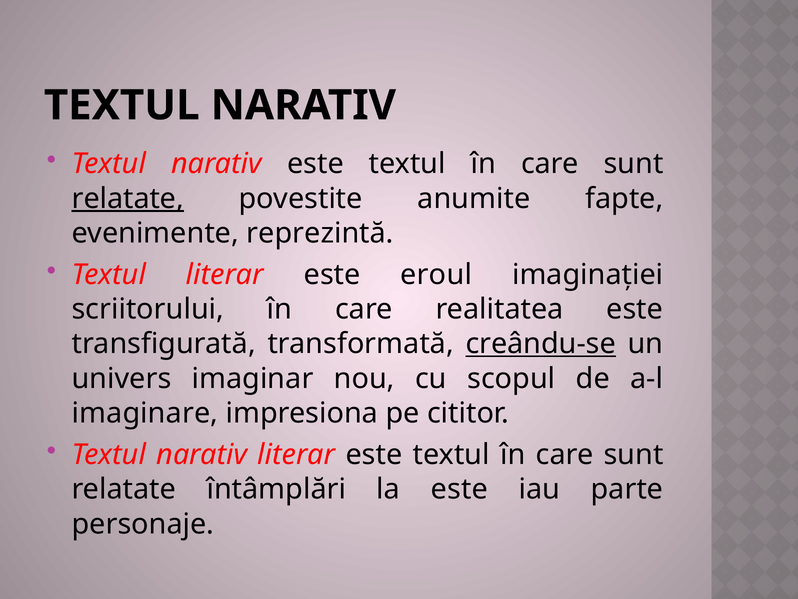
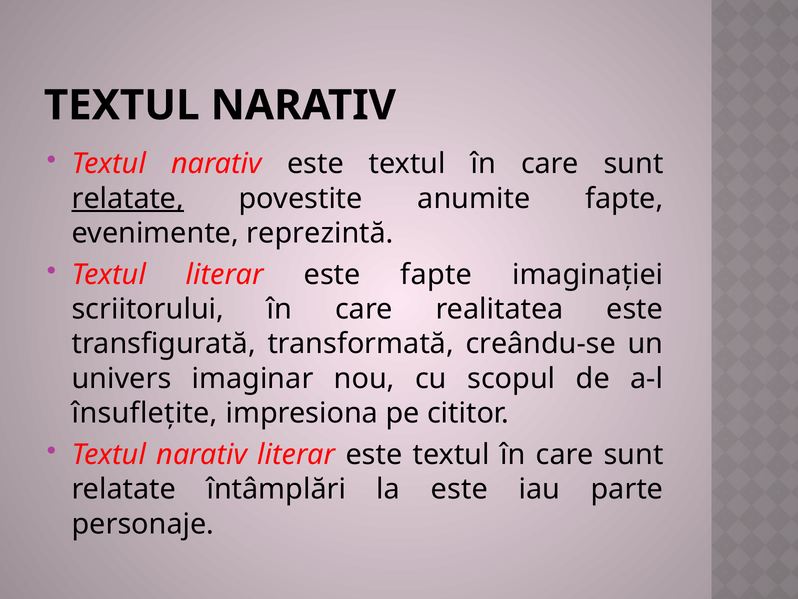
este eroul: eroul -> fapte (436, 274)
creându-se underline: present -> none (541, 344)
imaginare: imaginare -> însuflețite (145, 413)
